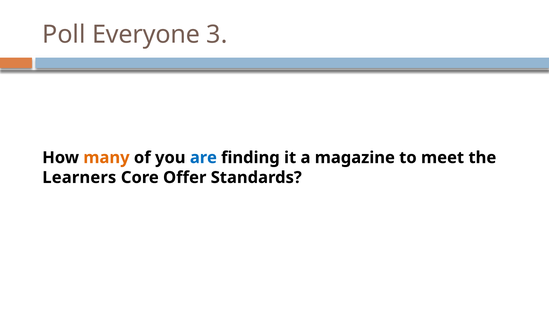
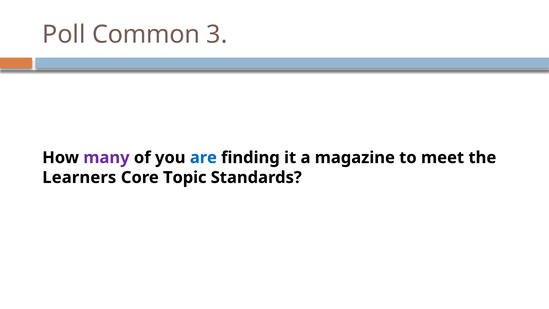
Everyone: Everyone -> Common (146, 34)
many colour: orange -> purple (106, 158)
Offer: Offer -> Topic (185, 177)
